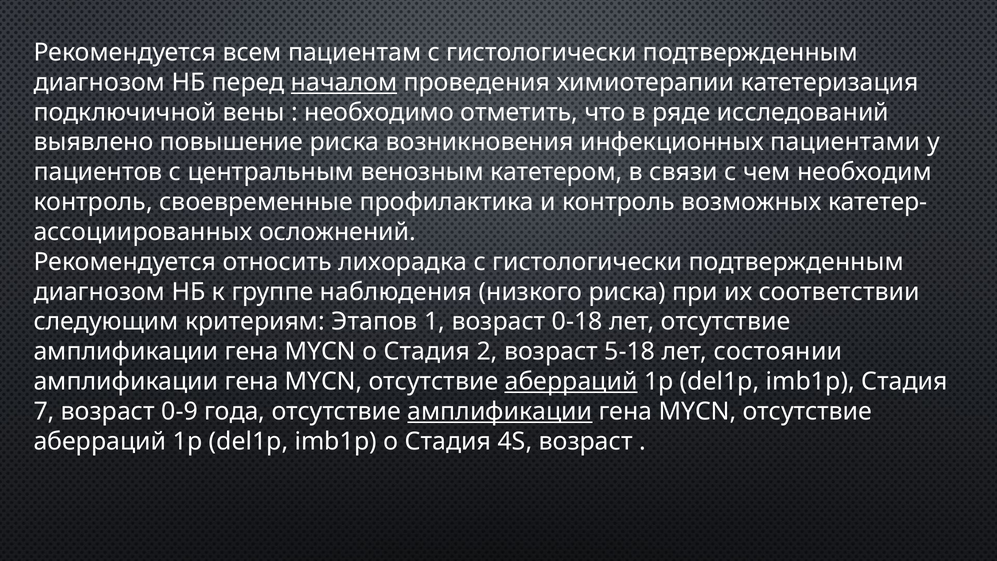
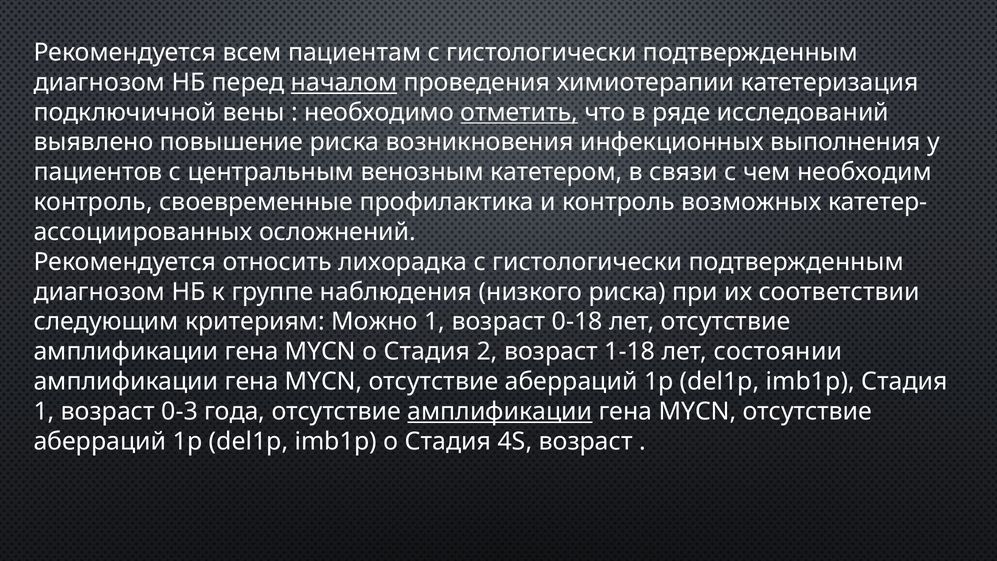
отметить underline: none -> present (519, 112)
пациентами: пациентами -> выполнения (846, 142)
Этапов: Этапов -> Можно (374, 322)
5-18: 5-18 -> 1-18 (630, 352)
аберраций underline: present -> none (571, 381)
7: 7 -> 1 (44, 411)
0-9: 0-9 -> 0-3 (180, 411)
